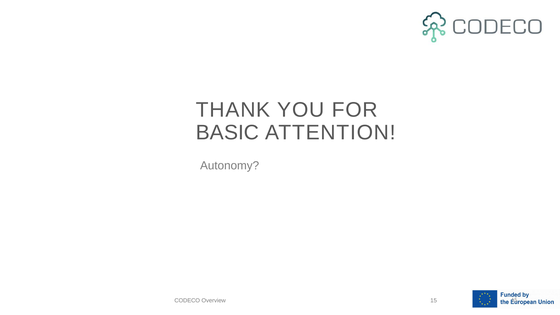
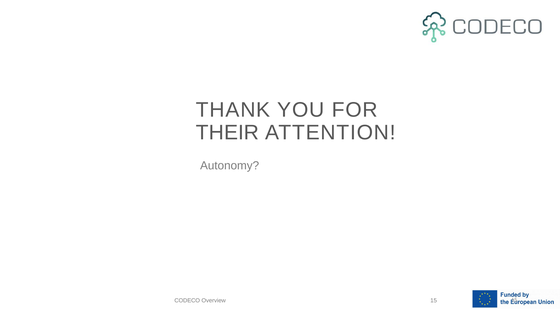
BASIC: BASIC -> THEIR (228, 133)
